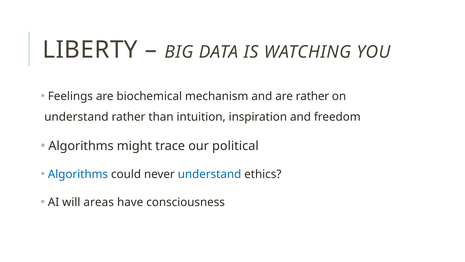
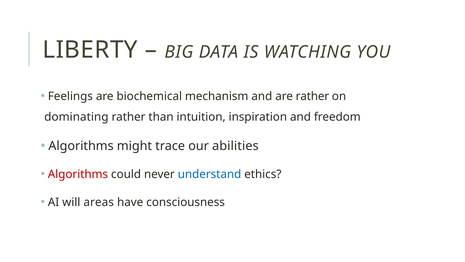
understand: understand -> dominating (76, 117)
political: political -> abilities (235, 146)
Algorithms colour: blue -> red (78, 174)
